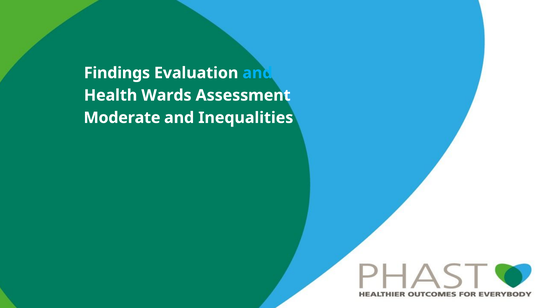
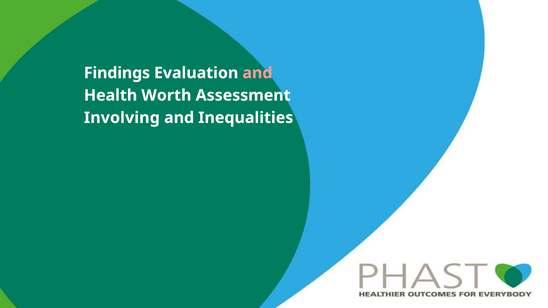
and colour: light blue -> pink (257, 73)
Wards: Wards -> Worth (166, 95)
Moderate: Moderate -> Involving (122, 118)
